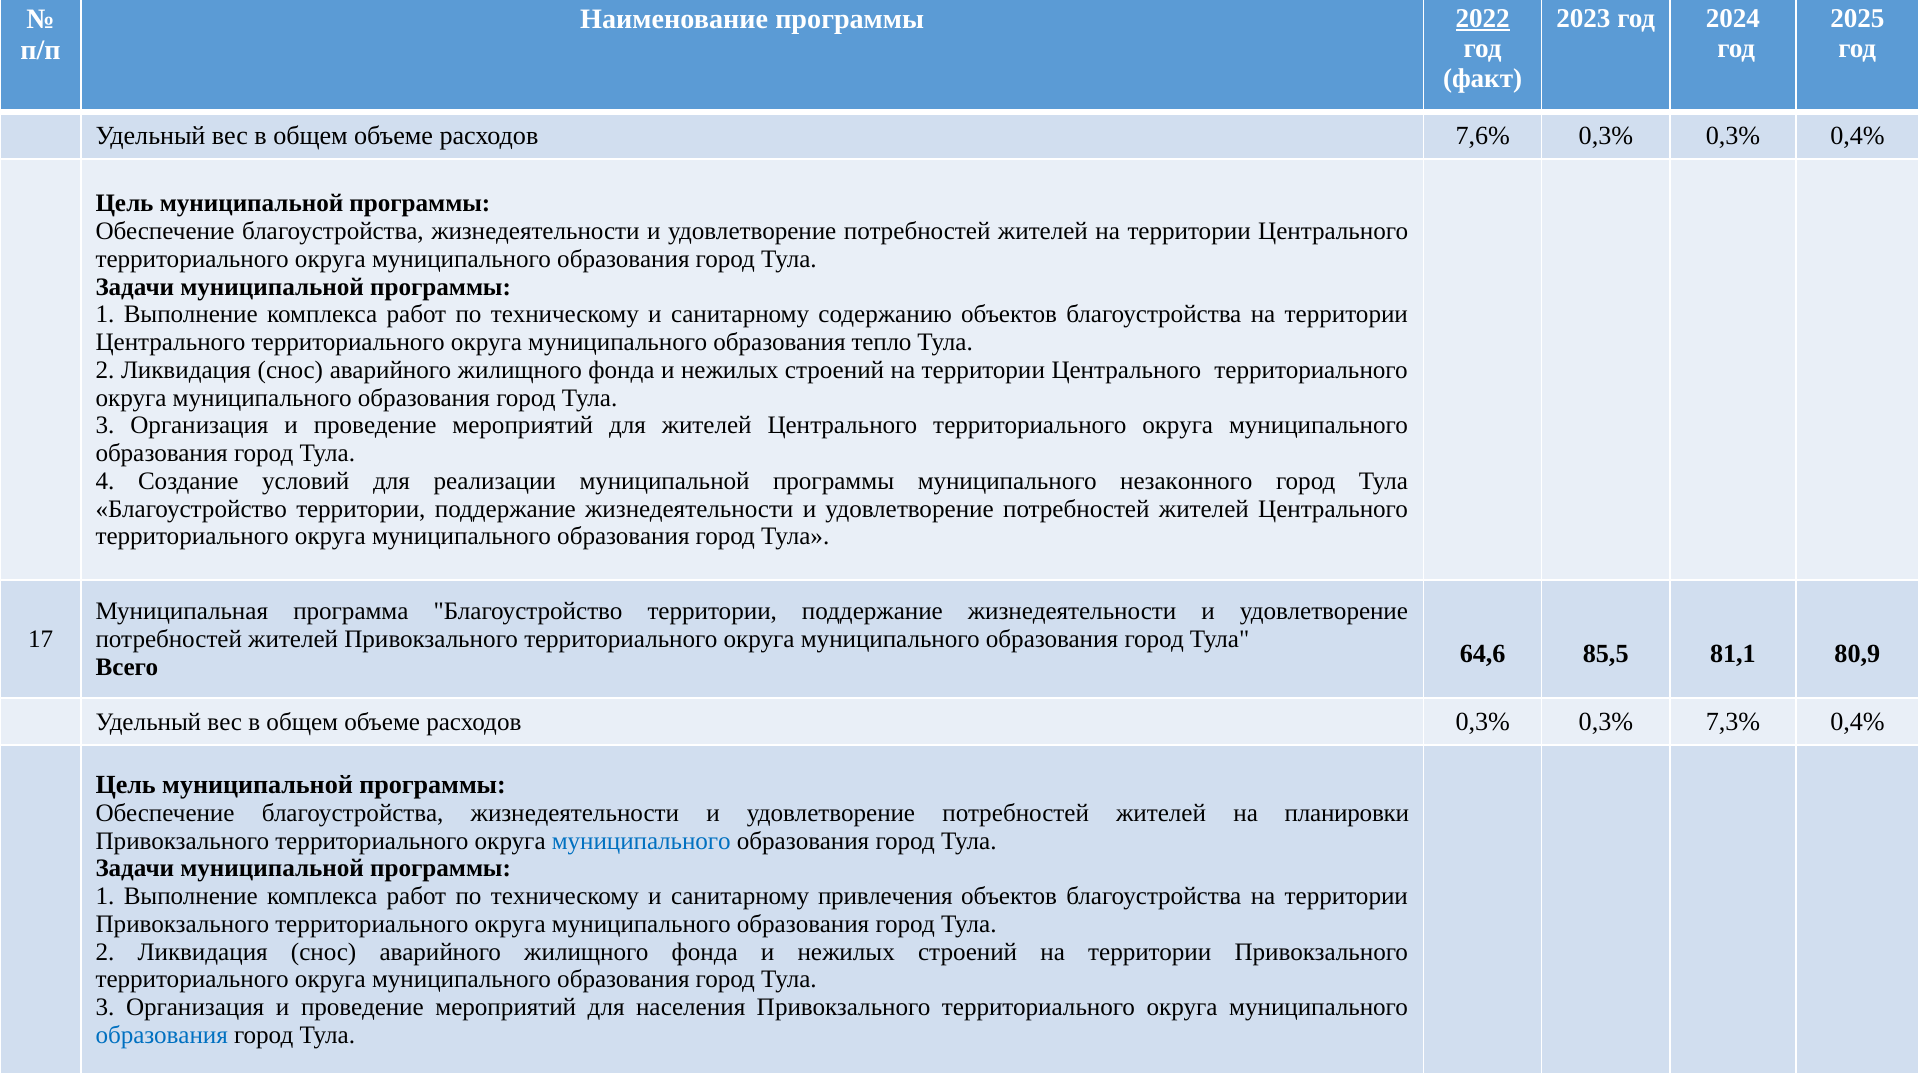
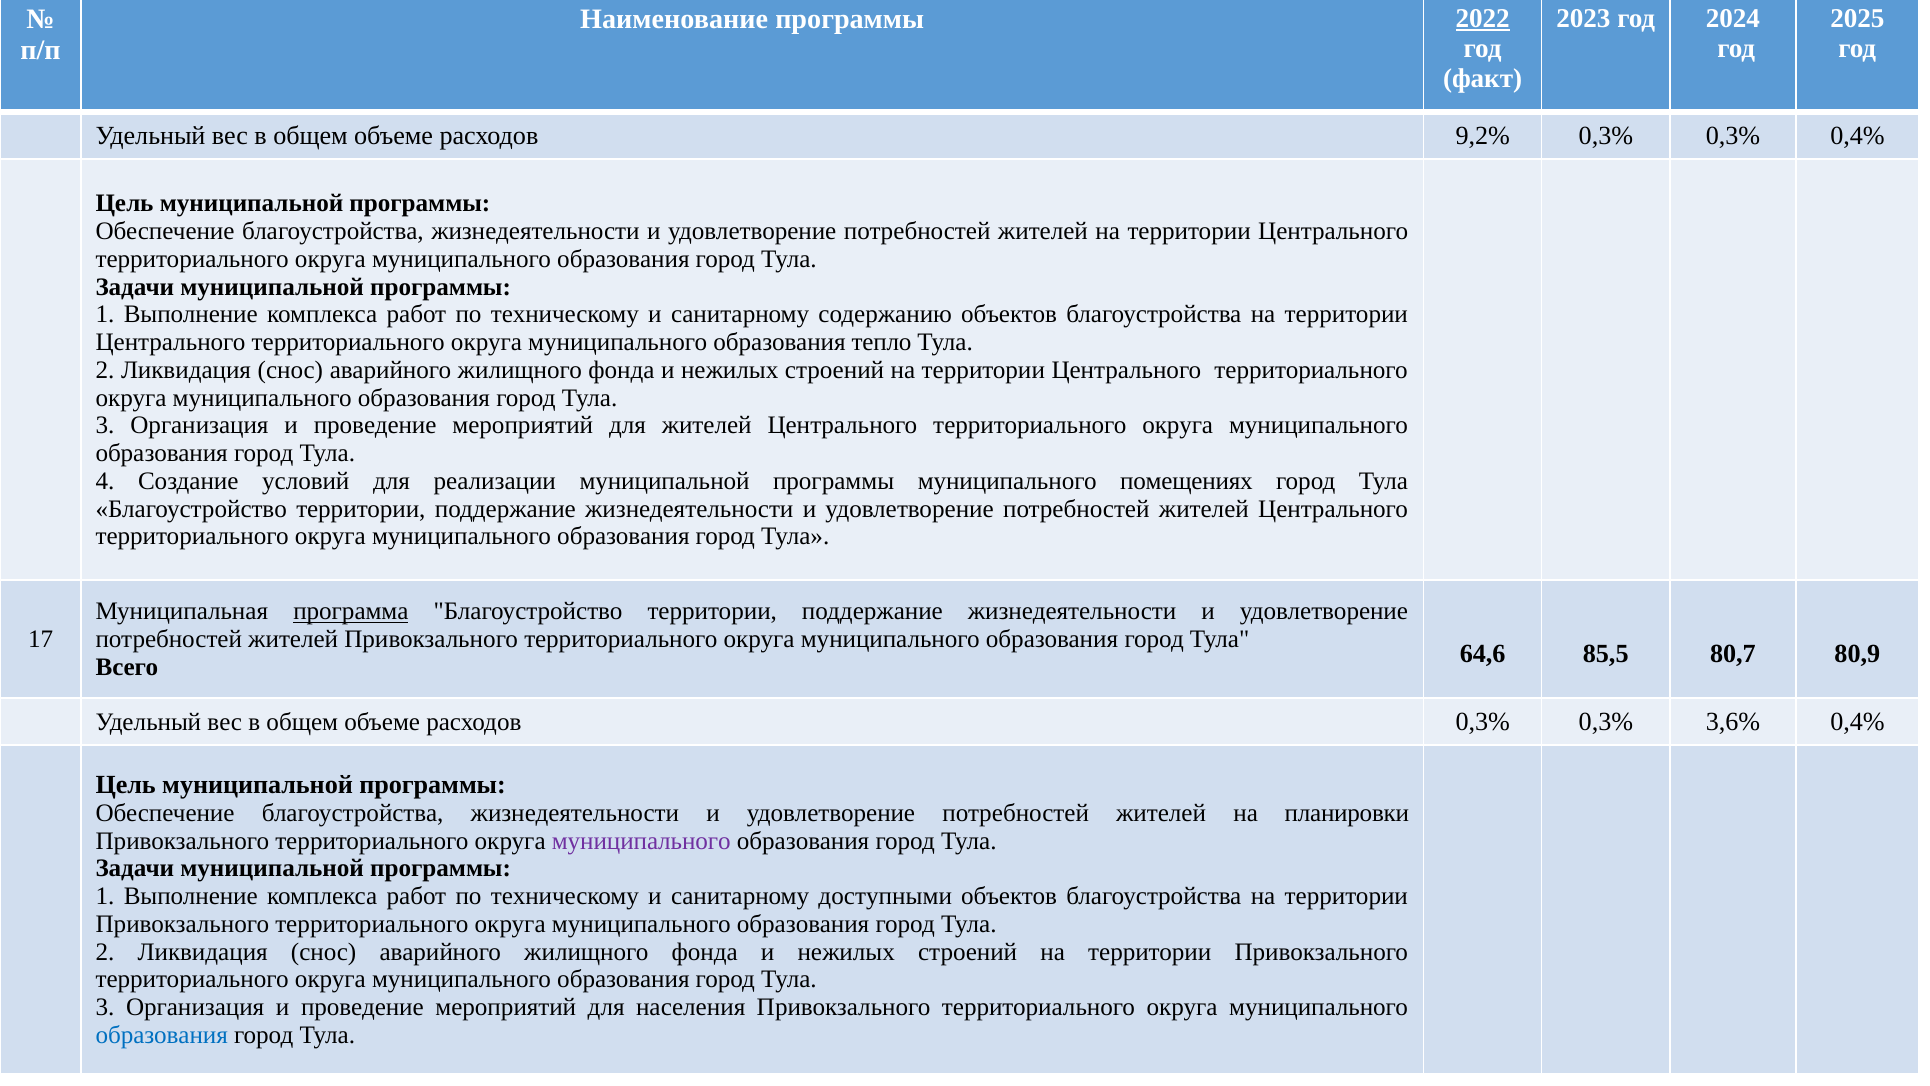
7,6%: 7,6% -> 9,2% (1483, 136)
незаконного: незаконного -> помещениях (1186, 481)
программа underline: none -> present (351, 611)
81,1: 81,1 -> 80,7 (1733, 653)
7,3%: 7,3% -> 3,6% (1733, 721)
муниципального colour: blue -> purple (641, 840)
привлечения: привлечения -> доступными (885, 896)
